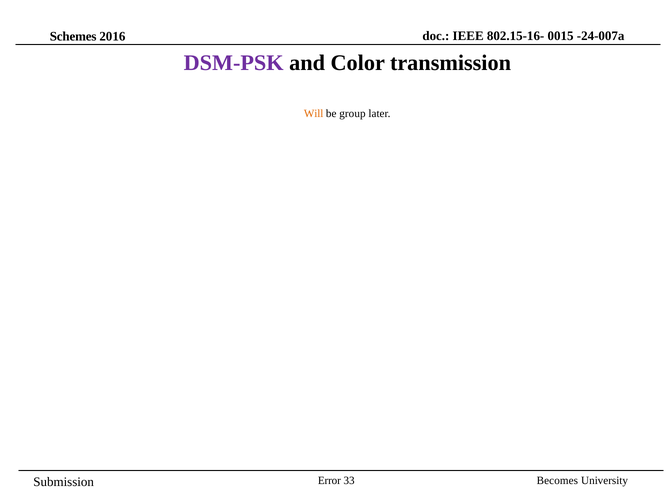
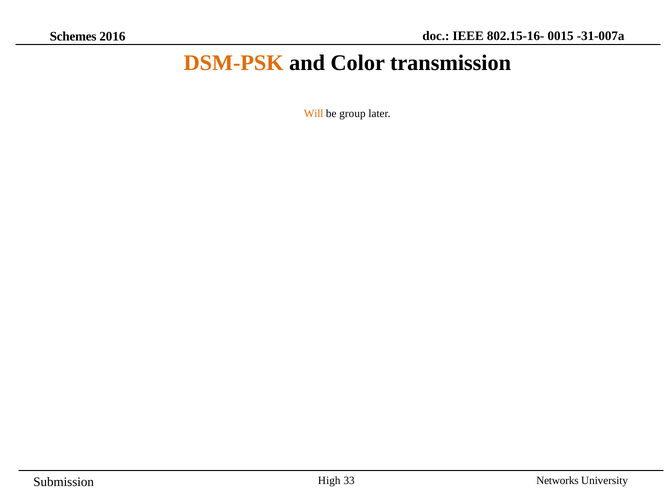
-24-007a: -24-007a -> -31-007a (601, 36)
DSM-PSK colour: purple -> orange (234, 63)
Error: Error -> High (329, 480)
Becomes: Becomes -> Networks (557, 480)
